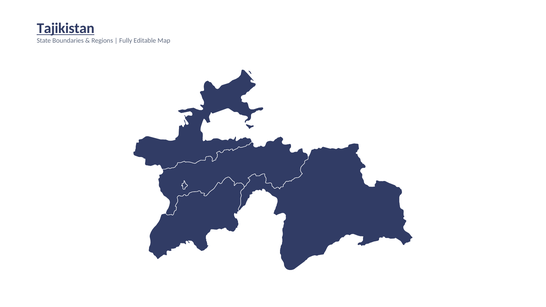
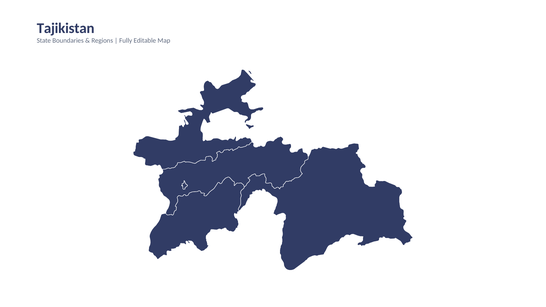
Tajikistan underline: present -> none (66, 28)
